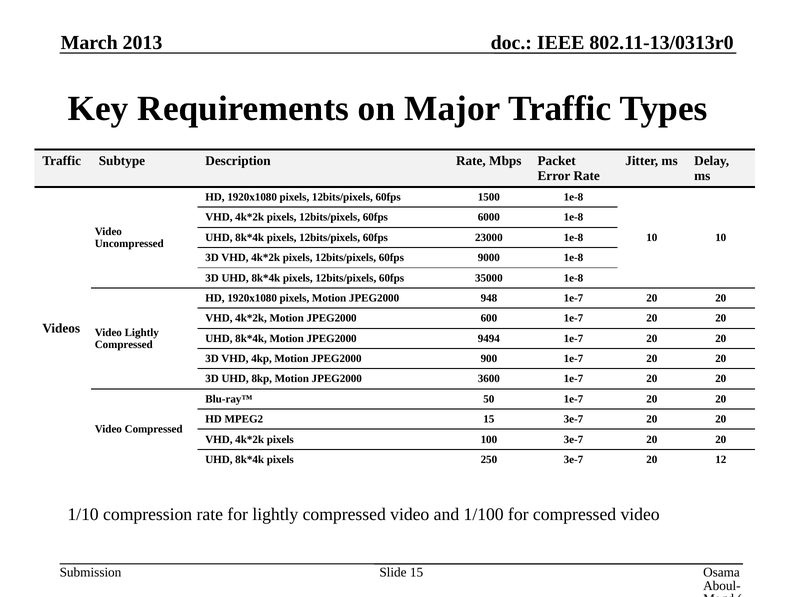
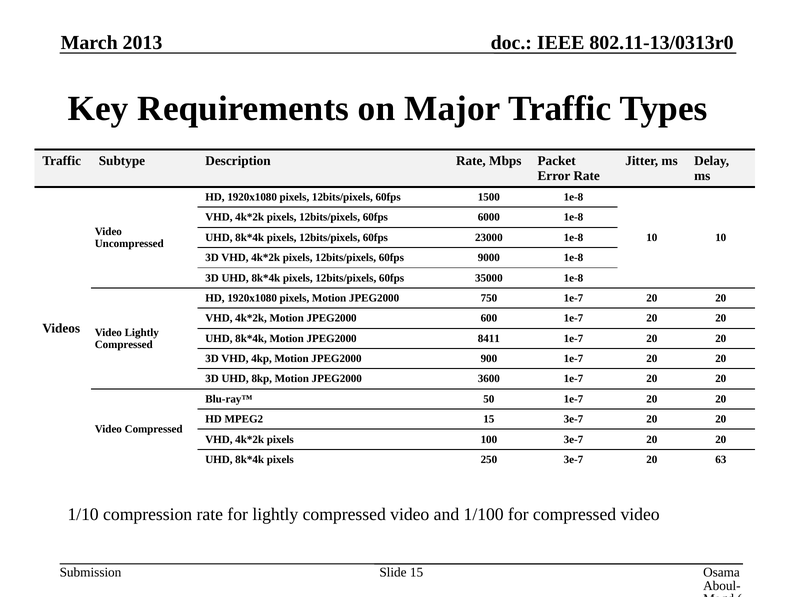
948: 948 -> 750 (489, 298)
9494: 9494 -> 8411 (489, 338)
12: 12 -> 63 (721, 460)
